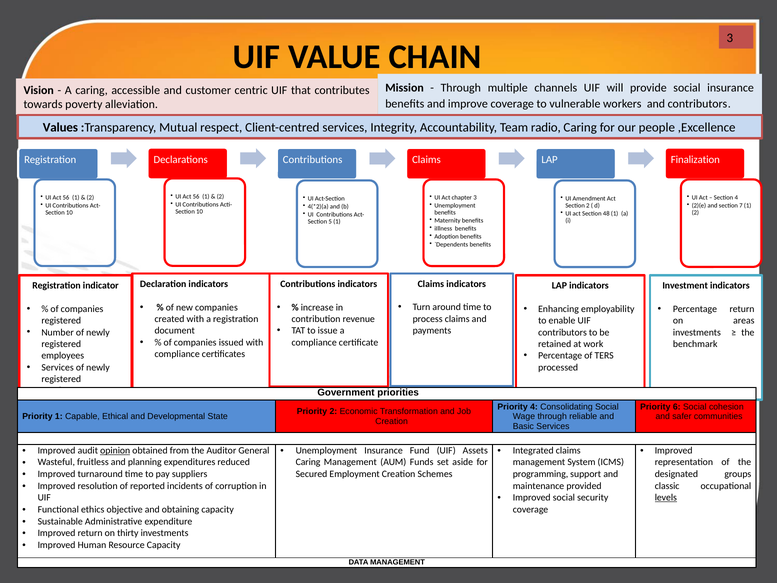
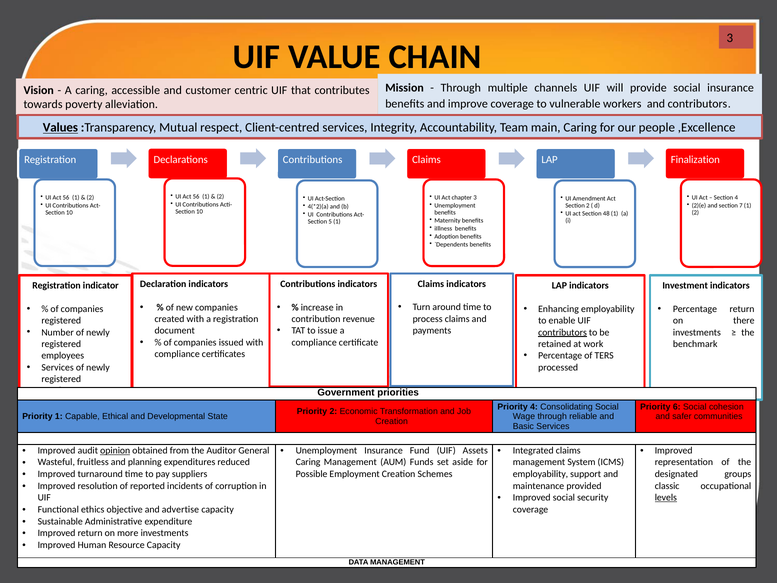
Values underline: none -> present (60, 128)
radio: radio -> main (546, 128)
areas: areas -> there (744, 320)
contributors underline: none -> present (563, 332)
Secured: Secured -> Possible (312, 474)
programming: programming -> employability (540, 474)
obtaining: obtaining -> advertise (180, 509)
thirty: thirty -> more (128, 533)
